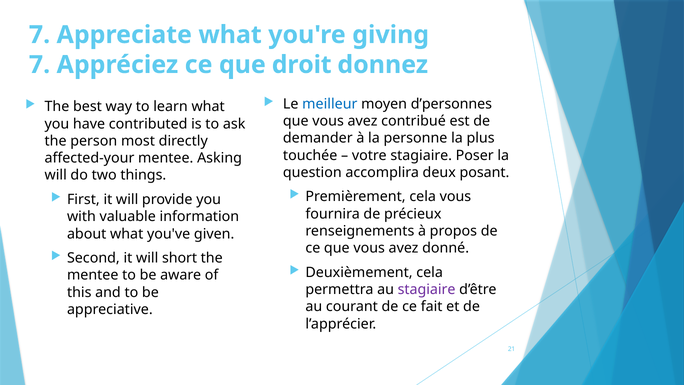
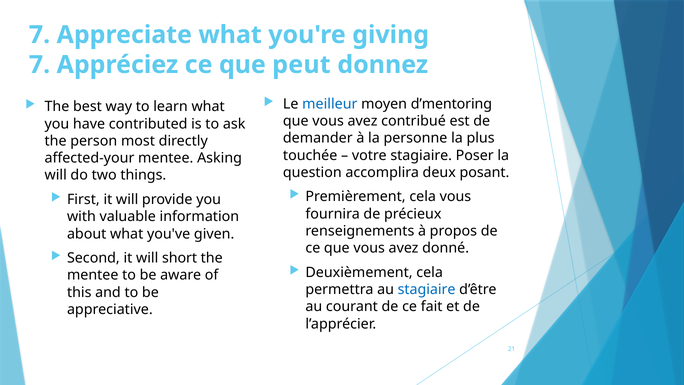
droit: droit -> peut (301, 65)
d’personnes: d’personnes -> d’mentoring (451, 104)
stagiaire colour: purple -> blue (427, 289)
